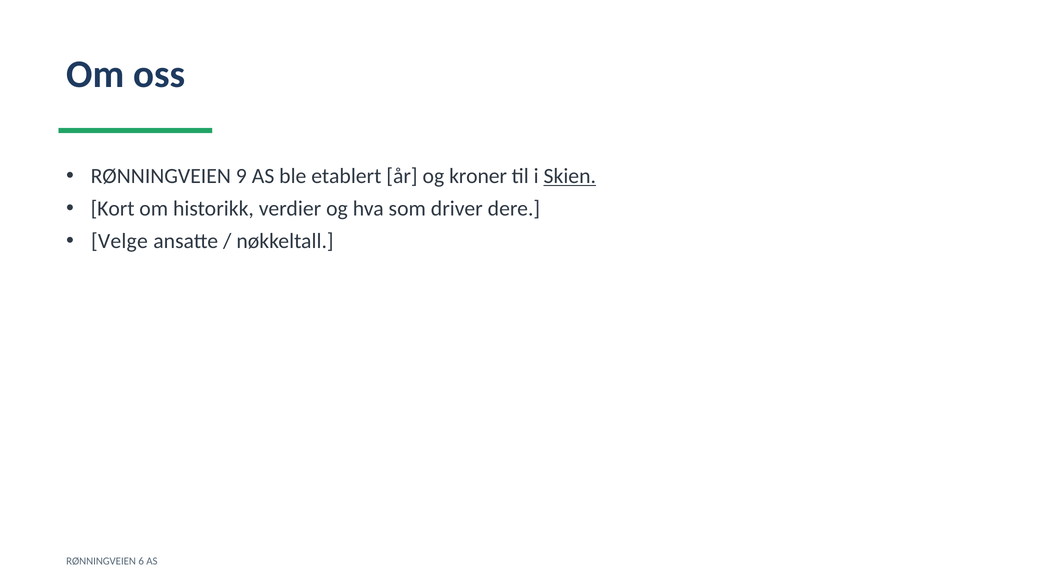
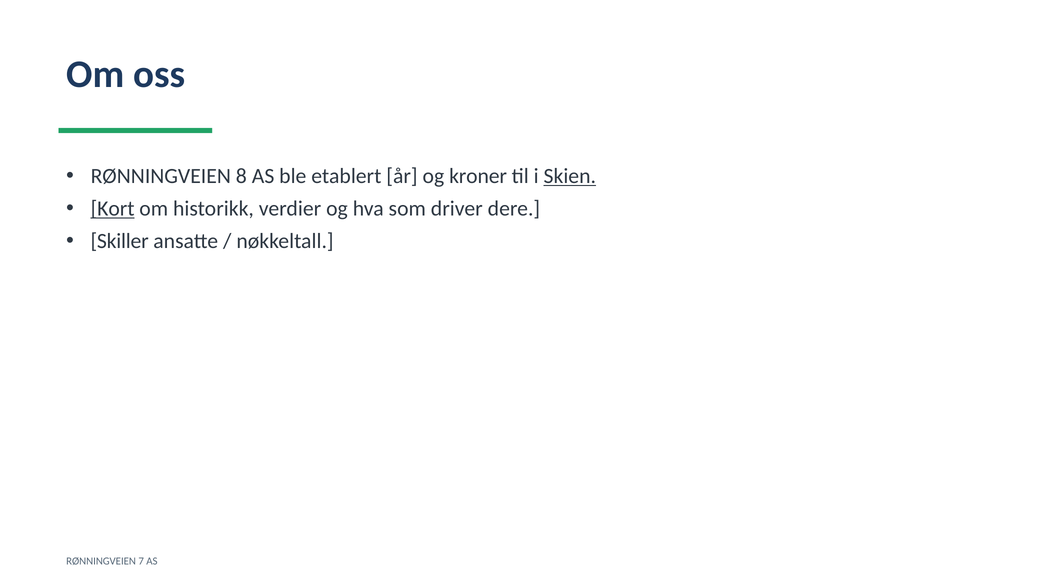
9: 9 -> 8 (241, 176)
Kort underline: none -> present (113, 209)
Velge: Velge -> Skiller (120, 241)
6: 6 -> 7 (141, 562)
